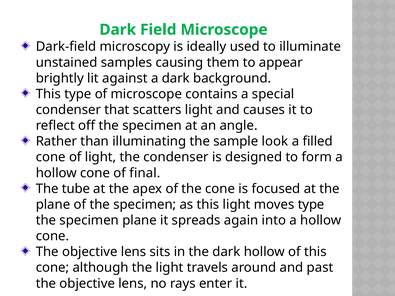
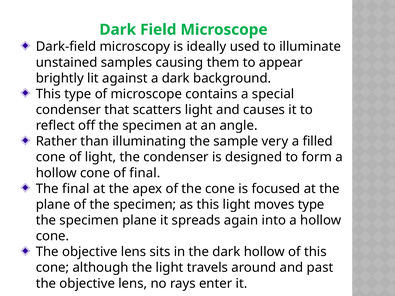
look: look -> very (275, 141)
The tube: tube -> final (76, 189)
